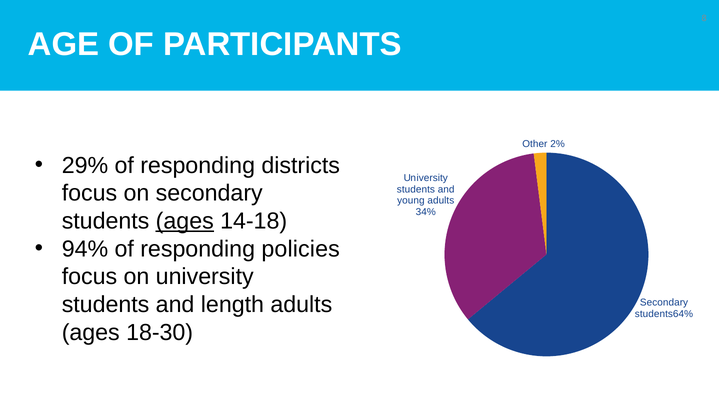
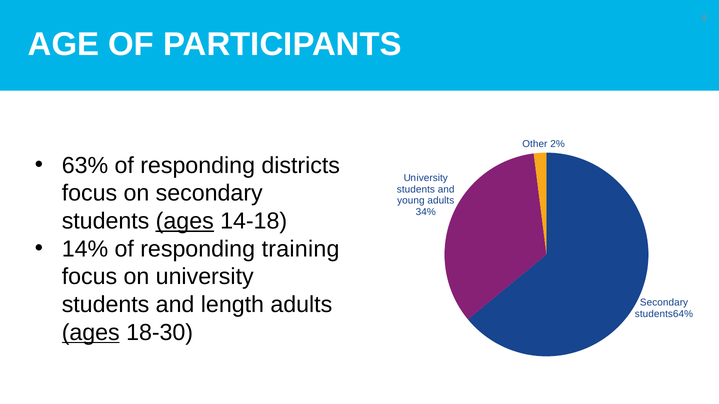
29%: 29% -> 63% (85, 166)
94%: 94% -> 14% (85, 249)
policies: policies -> training (301, 249)
ages underline: none -> present (91, 333)
